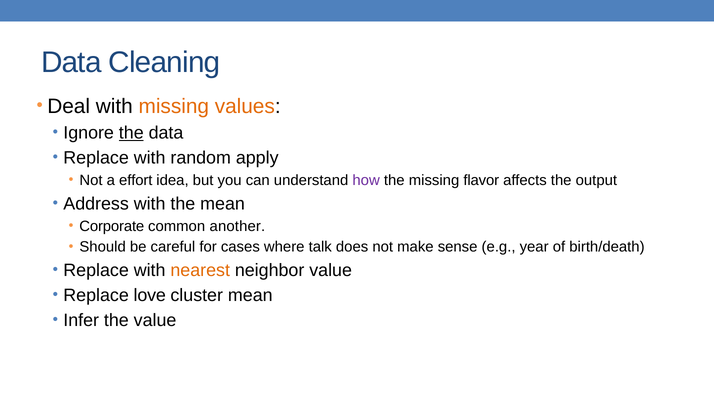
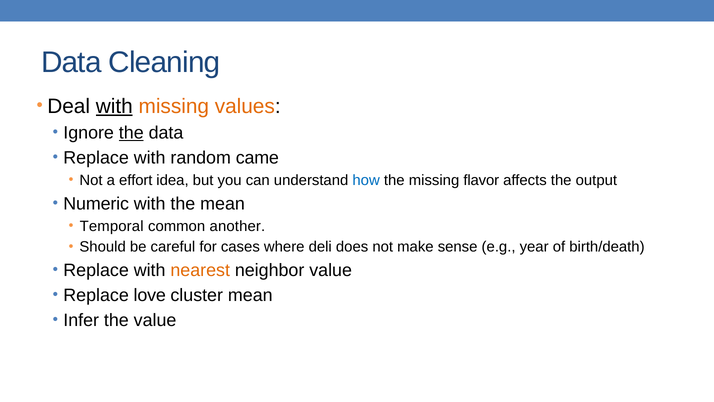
with underline: none -> present (114, 106)
apply: apply -> came (257, 158)
how colour: purple -> blue (366, 180)
Address: Address -> Numeric (96, 203)
Corporate: Corporate -> Temporal (112, 226)
talk: talk -> deli (320, 247)
